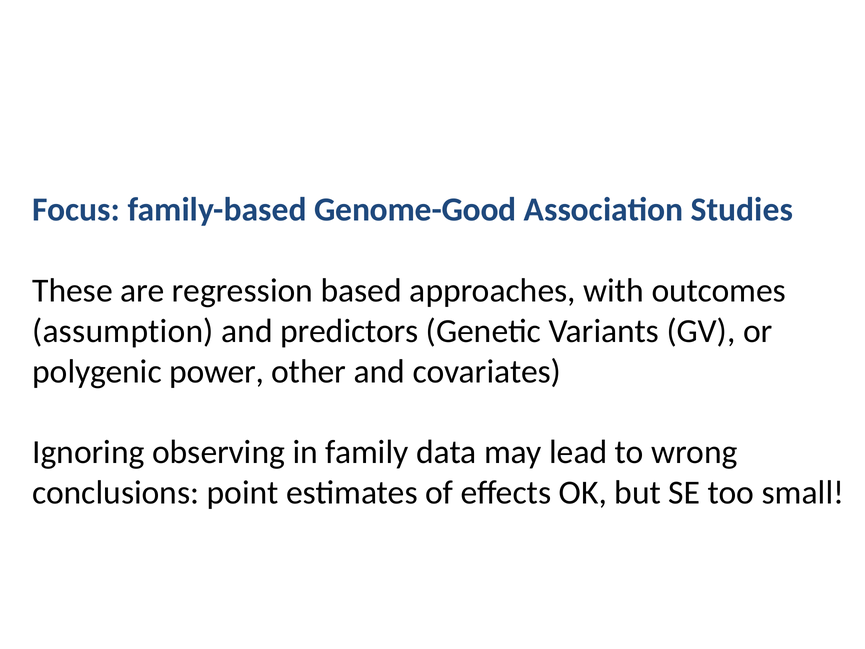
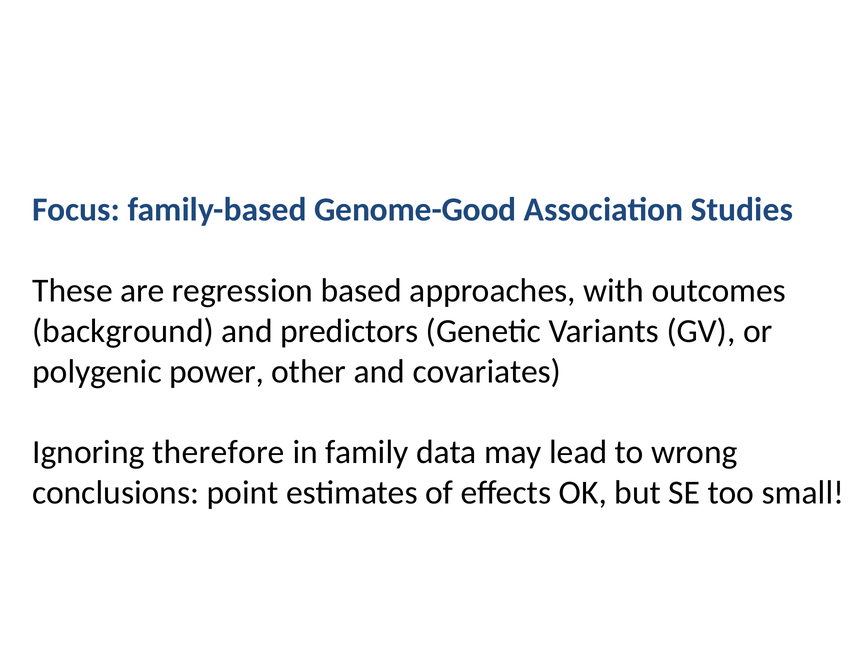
assumption: assumption -> background (123, 331)
observing: observing -> therefore (218, 452)
